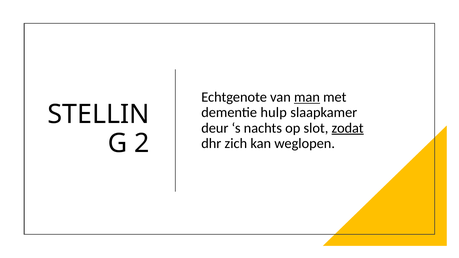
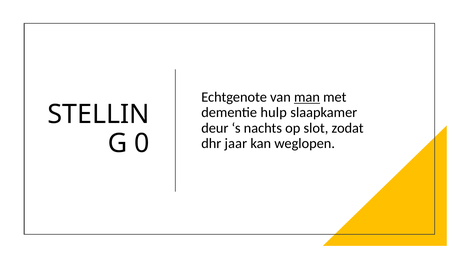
zodat underline: present -> none (348, 128)
2: 2 -> 0 (142, 143)
zich: zich -> jaar (236, 144)
